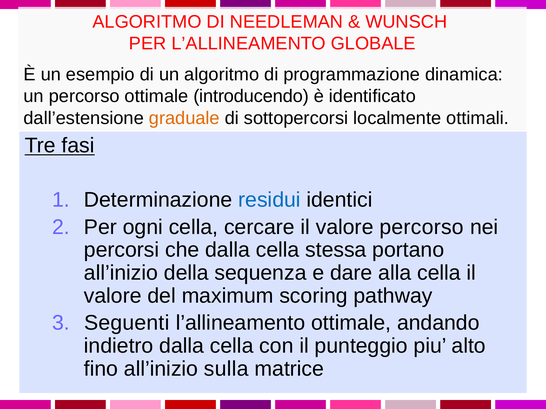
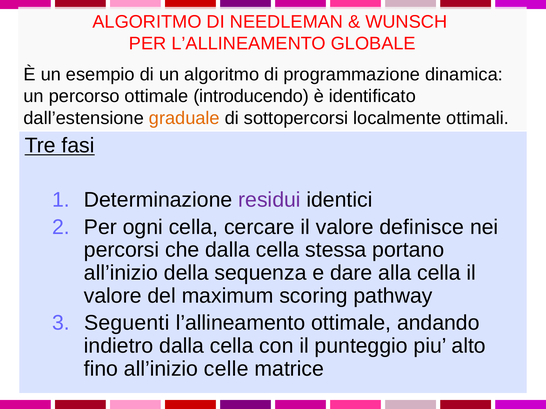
residui colour: blue -> purple (269, 200)
valore percorso: percorso -> definisce (422, 227)
sulla: sulla -> celle (226, 369)
